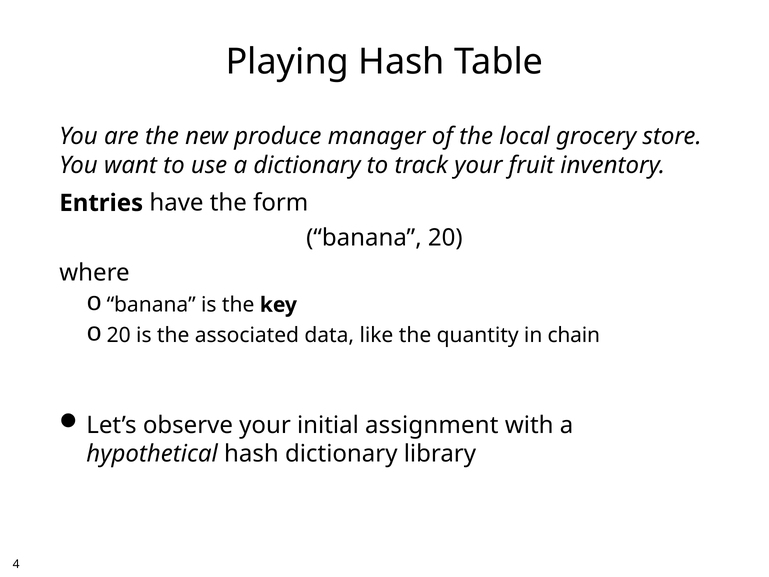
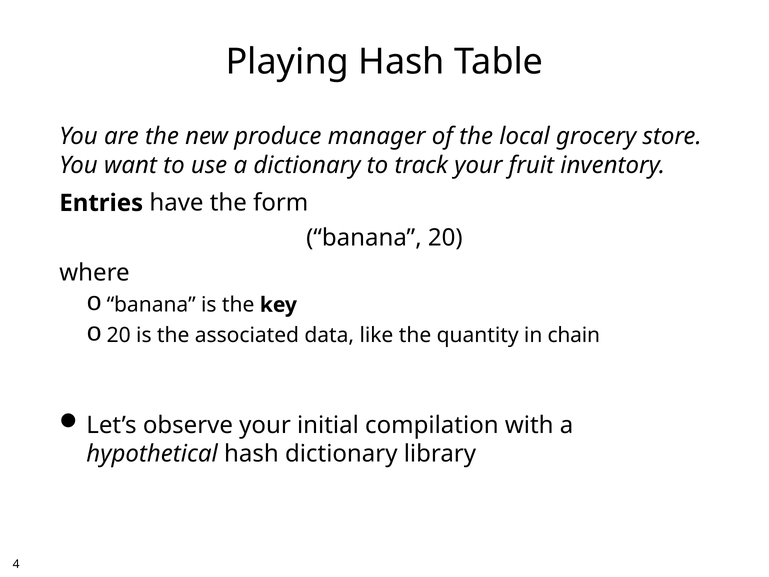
assignment: assignment -> compilation (432, 425)
